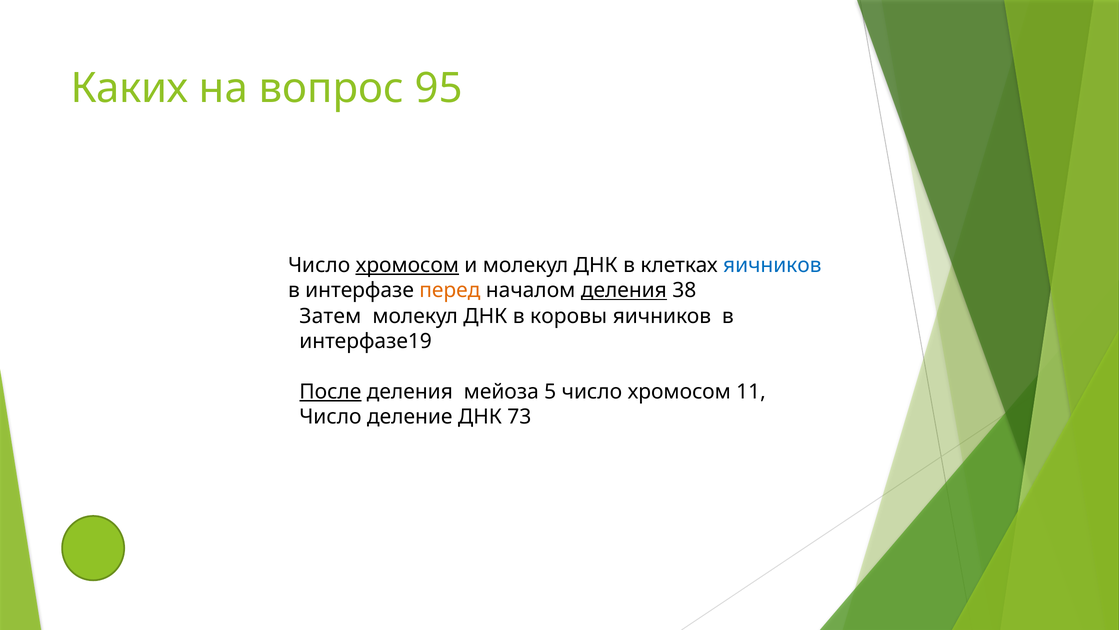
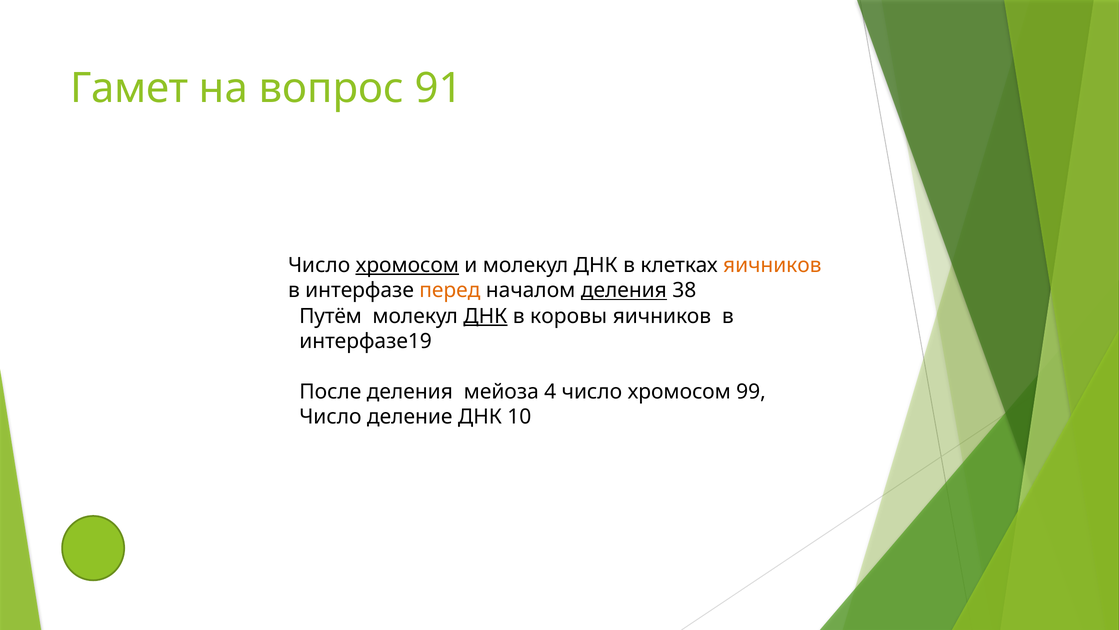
Каких: Каких -> Гамет (129, 88)
95: 95 -> 91 (439, 88)
яичников colour: blue -> orange (772, 265)
Затем: Затем -> Путём (331, 316)
ДНК underline: none -> present (485, 316)
После underline: present -> none (330, 391)
5: 5 -> 4 (550, 391)
11: 11 -> 99 (751, 391)
73: 73 -> 10 (519, 417)
